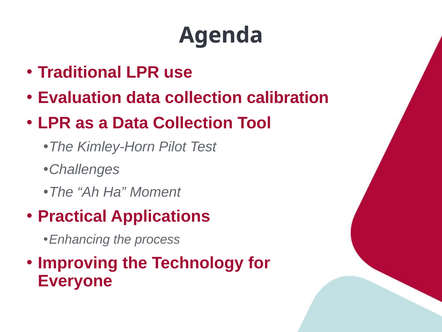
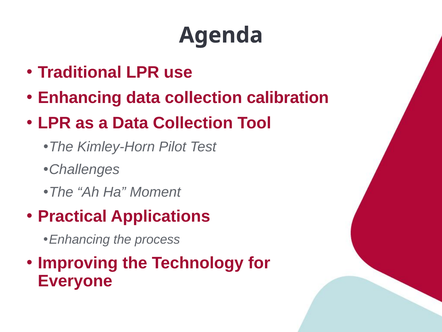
Evaluation: Evaluation -> Enhancing (80, 97)
